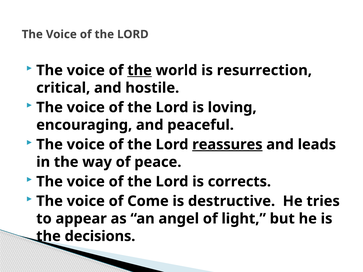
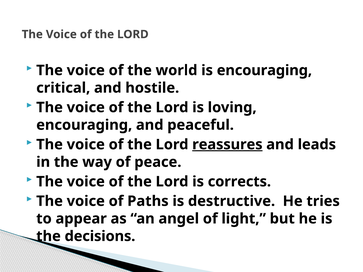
the underline: present -> none (140, 70)
is resurrection: resurrection -> encouraging (264, 70)
Come: Come -> Paths (148, 201)
